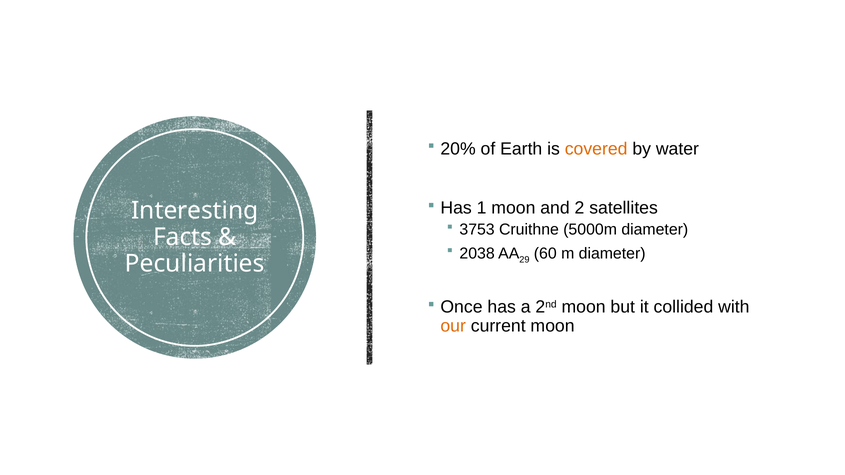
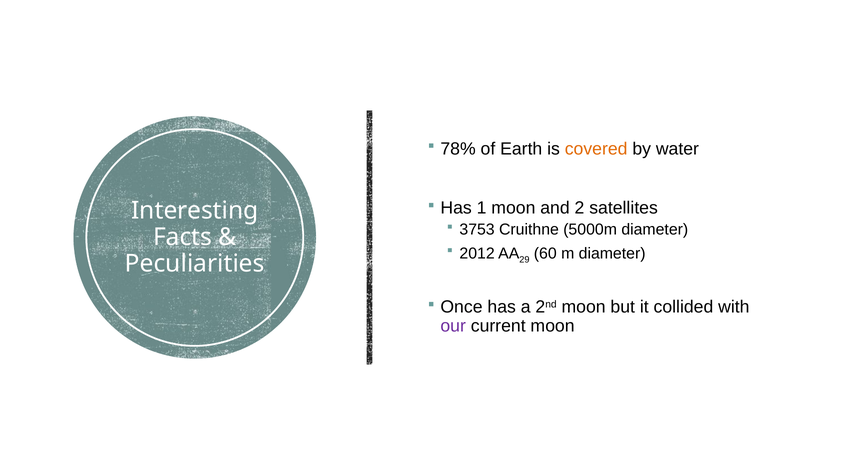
20%: 20% -> 78% (458, 149)
2038: 2038 -> 2012 (477, 254)
our colour: orange -> purple (453, 326)
